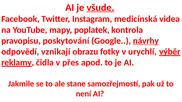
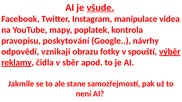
medicínská: medicínská -> manipulace (136, 19)
návrhy underline: present -> none (146, 41)
urychlí: urychlí -> spouští (143, 52)
přes: přes -> sběr (71, 63)
